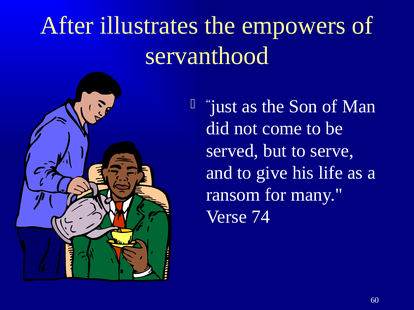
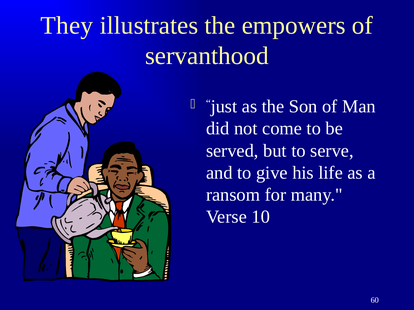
After: After -> They (67, 25)
74: 74 -> 10 (261, 217)
